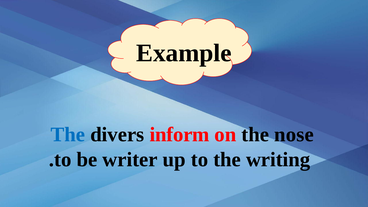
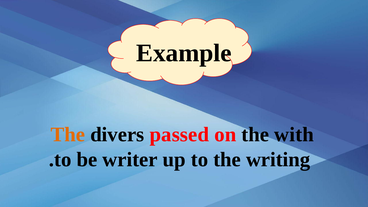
The colour: blue -> orange (68, 135)
inform: inform -> passed (179, 135)
nose: nose -> with (294, 135)
